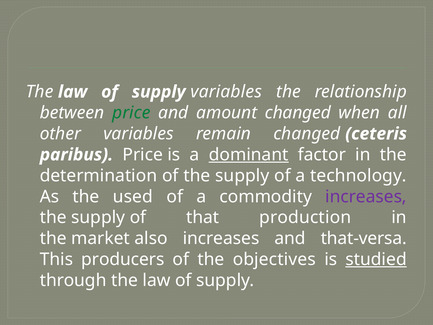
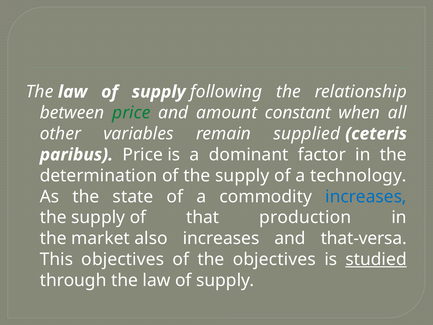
supply variables: variables -> following (226, 92)
amount changed: changed -> constant (298, 113)
remain changed: changed -> supplied (307, 134)
dominant underline: present -> none (249, 155)
used: used -> state (133, 196)
increases colour: purple -> blue (366, 196)
This producers: producers -> objectives (123, 259)
